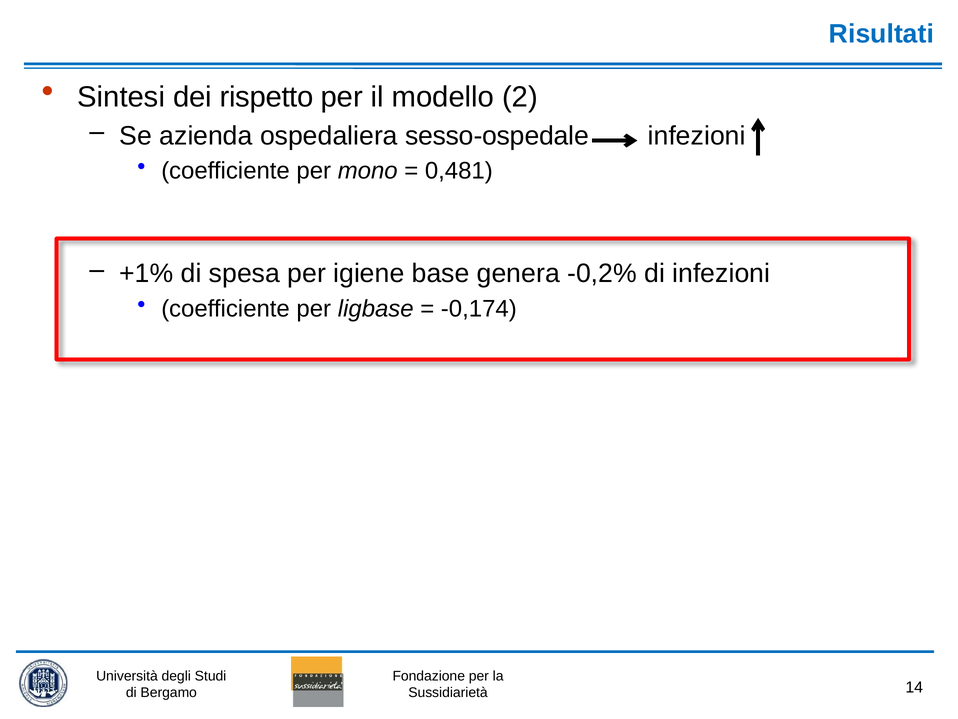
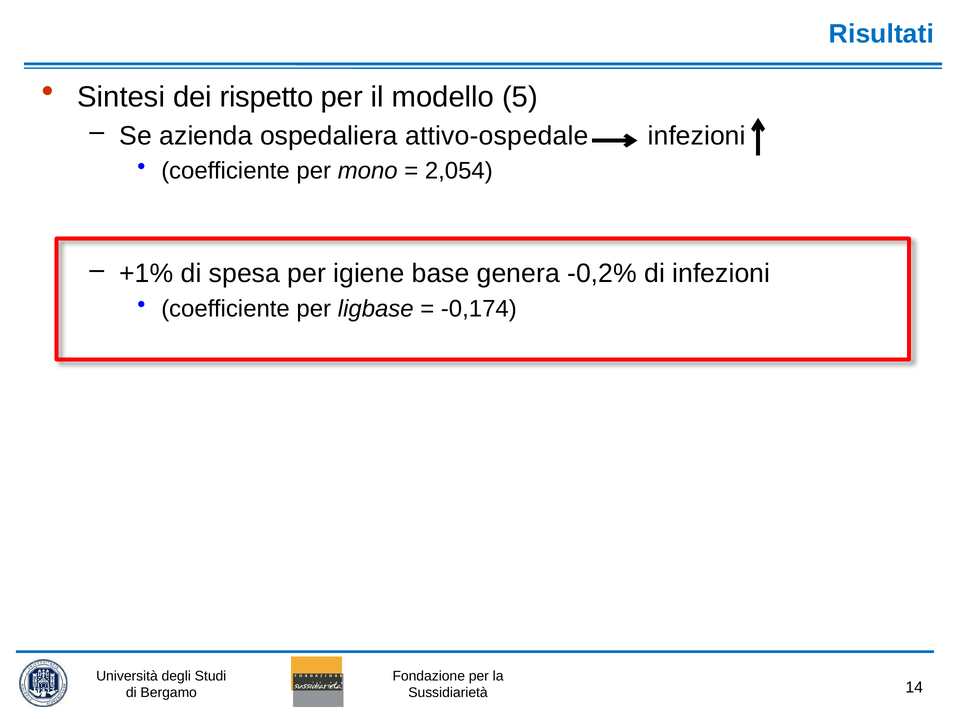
2: 2 -> 5 (520, 97)
sesso-ospedale: sesso-ospedale -> attivo-ospedale (497, 136)
0,481: 0,481 -> 2,054 (459, 171)
